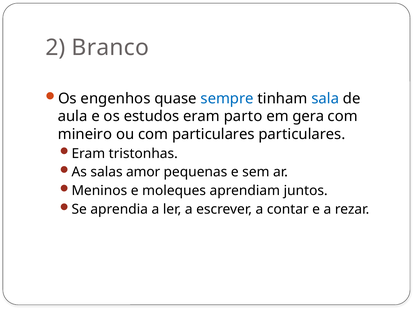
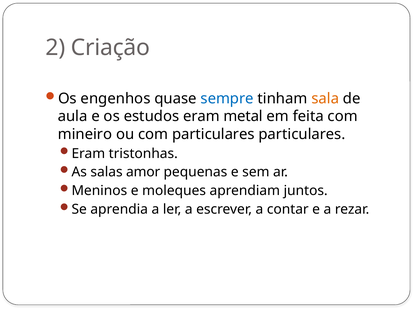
Branco: Branco -> Criação (111, 48)
sala colour: blue -> orange (325, 99)
parto: parto -> metal (243, 117)
gera: gera -> feita (308, 117)
